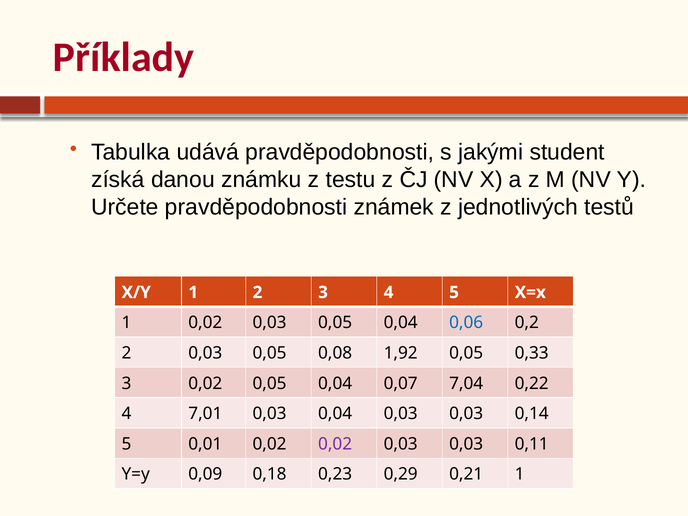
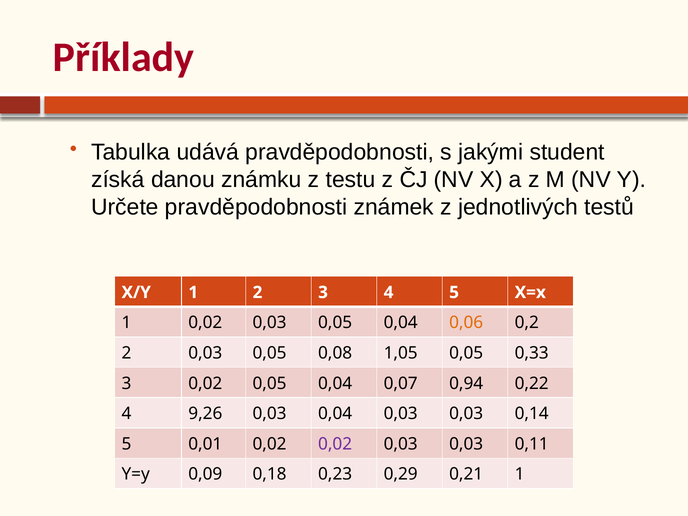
0,06 colour: blue -> orange (466, 323)
1,92: 1,92 -> 1,05 (401, 353)
7,04: 7,04 -> 0,94 (466, 383)
7,01: 7,01 -> 9,26 (205, 414)
